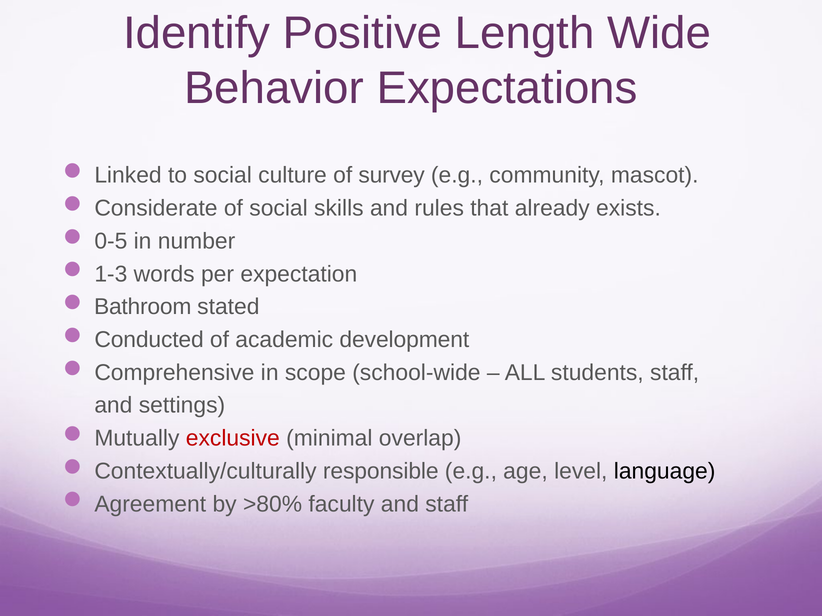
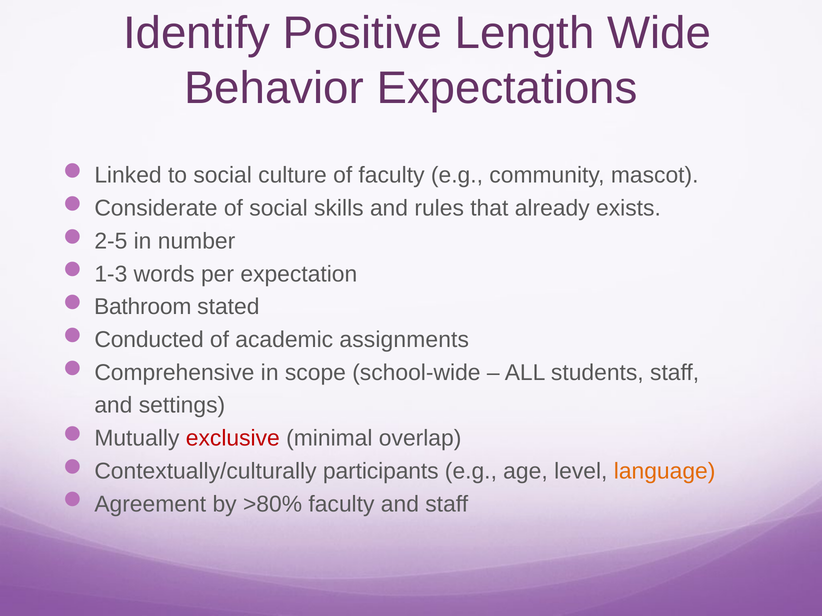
of survey: survey -> faculty (392, 176)
0-5: 0-5 -> 2-5 (111, 241)
development: development -> assignments (404, 340)
responsible: responsible -> participants (381, 472)
language colour: black -> orange (665, 472)
